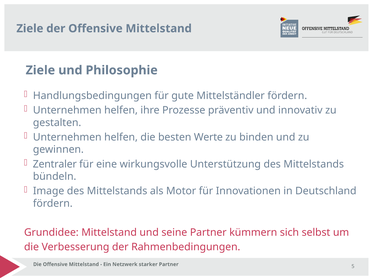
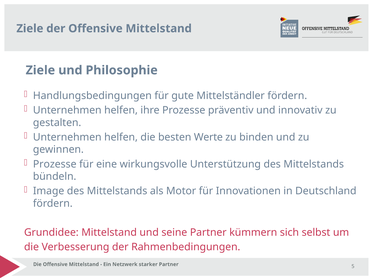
Zentraler: Zentraler -> Prozesse (55, 164)
